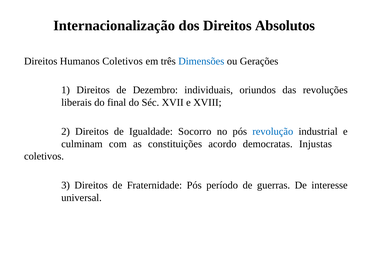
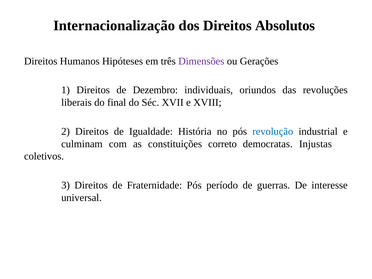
Humanos Coletivos: Coletivos -> Hipóteses (123, 61)
Dimensões colour: blue -> purple (201, 61)
Socorro: Socorro -> História (195, 131)
acordo: acordo -> correto (223, 144)
